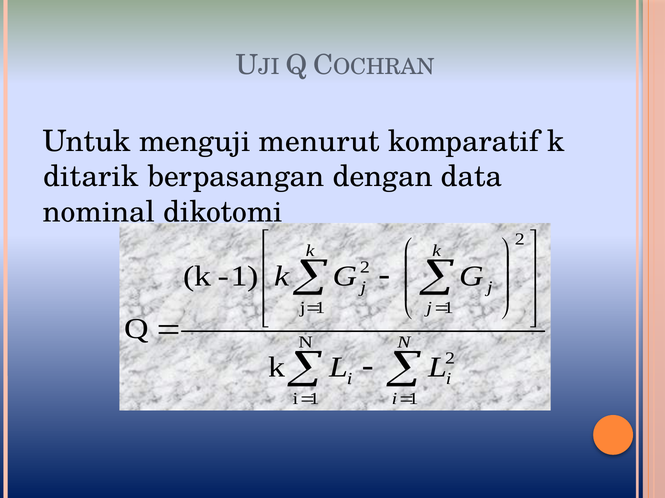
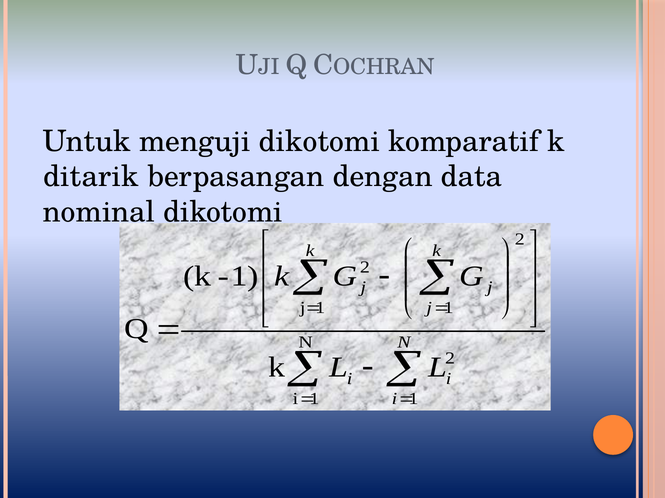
menguji menurut: menurut -> dikotomi (319, 142)
